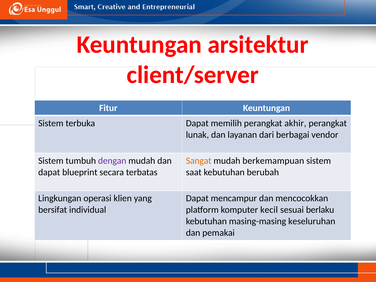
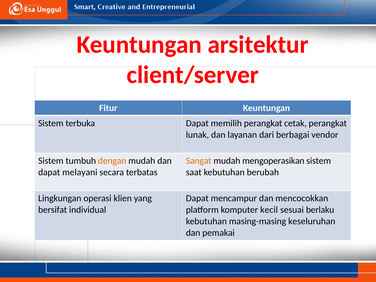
akhir: akhir -> cetak (295, 123)
dengan colour: purple -> orange (112, 161)
berkemampuan: berkemampuan -> mengoperasikan (273, 161)
blueprint: blueprint -> melayani (80, 172)
